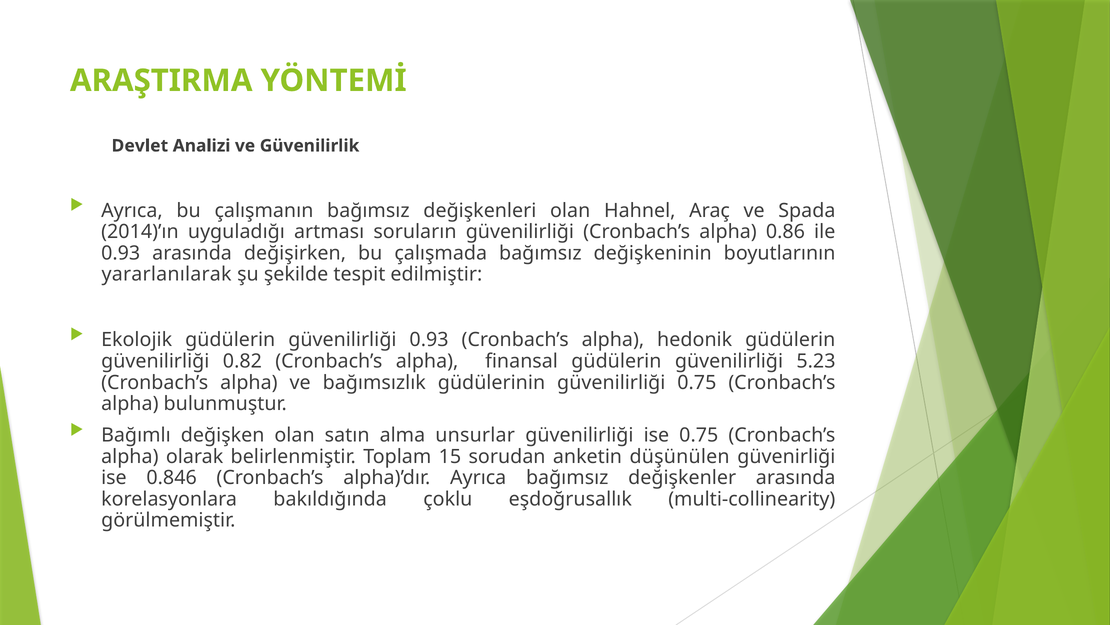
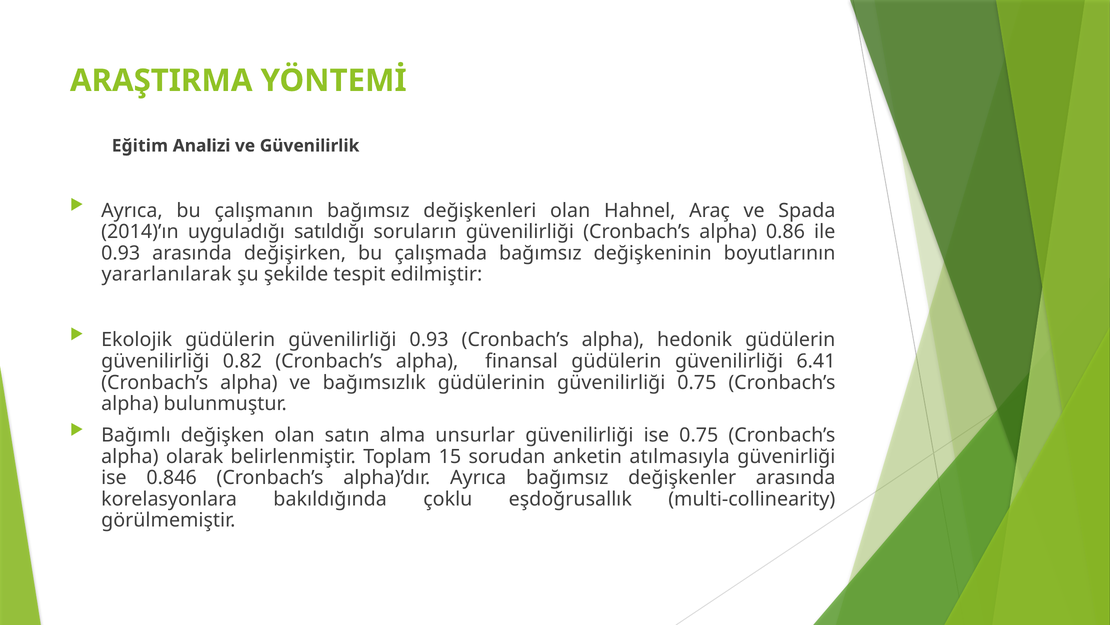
Devlet: Devlet -> Eğitim (140, 146)
artması: artması -> satıldığı (329, 232)
5.23: 5.23 -> 6.41 (816, 361)
düşünülen: düşünülen -> atılmasıyla (680, 456)
